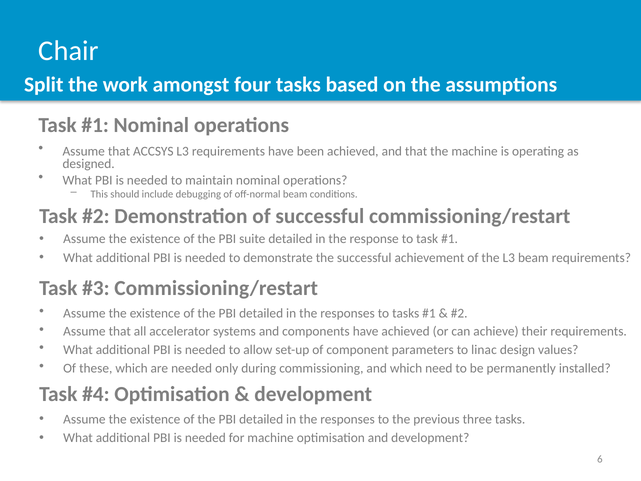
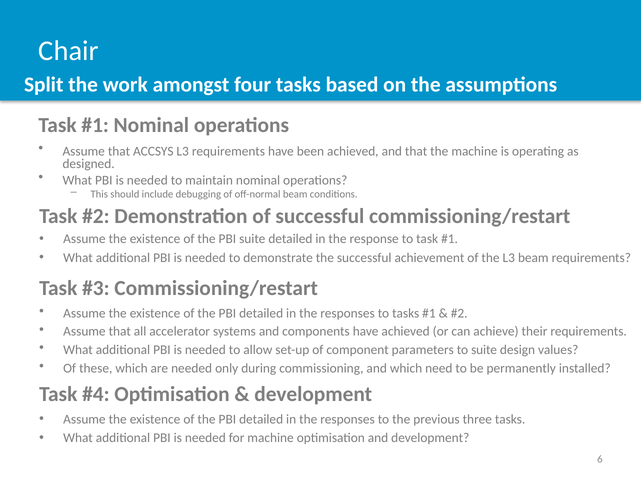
to linac: linac -> suite (484, 350)
